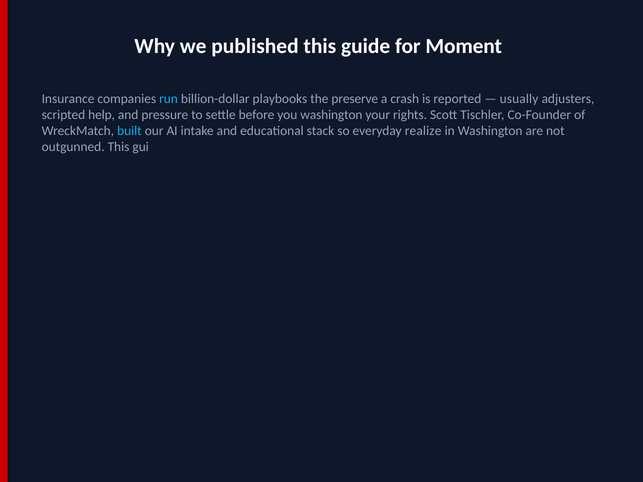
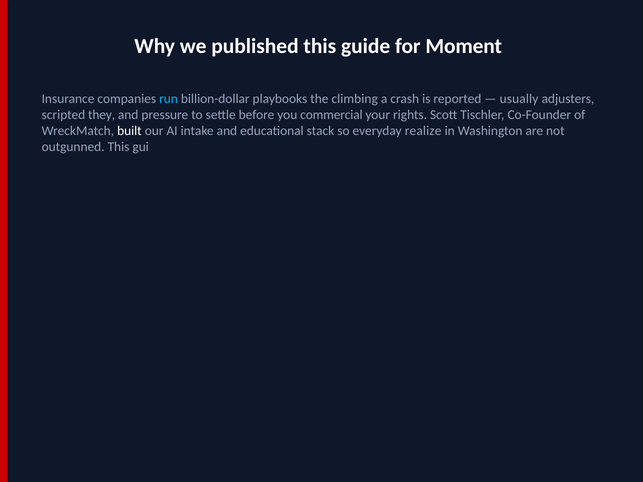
preserve: preserve -> climbing (355, 99)
help: help -> they (102, 115)
you washington: washington -> commercial (331, 115)
built colour: light blue -> white (129, 131)
